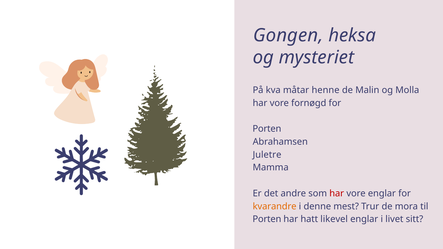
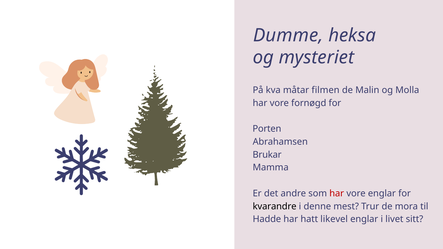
Gongen: Gongen -> Dumme (288, 35)
henne: henne -> filmen (326, 90)
Juletre: Juletre -> Brukar (267, 155)
kvarandre colour: orange -> black (275, 206)
Porten: Porten -> Hadde (267, 219)
